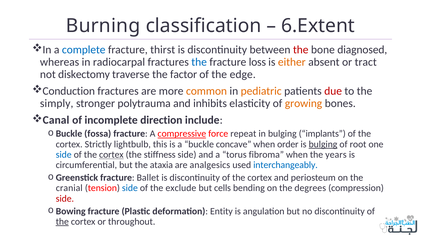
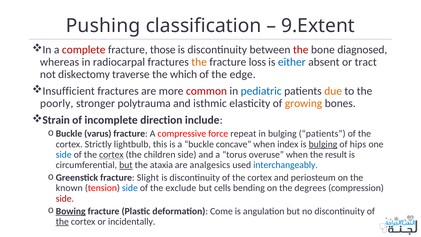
Burning: Burning -> Pushing (103, 26)
6.Extent: 6.Extent -> 9.Extent (318, 26)
complete colour: blue -> red (84, 50)
thirst: thirst -> those (163, 50)
the colour: blue -> orange (199, 62)
either colour: orange -> blue (292, 62)
factor: factor -> which (184, 74)
Conduction: Conduction -> Insufficient (69, 91)
common colour: orange -> red (207, 91)
pediatric colour: orange -> blue (261, 91)
due colour: red -> orange (333, 91)
simply: simply -> poorly (57, 103)
inhibits: inhibits -> isthmic (210, 103)
Canal: Canal -> Strain (56, 120)
fossa: fossa -> varus (98, 134)
compressive underline: present -> none (182, 134)
bulging implants: implants -> patients (322, 134)
order: order -> index (288, 144)
root: root -> hips (358, 144)
stiffness: stiffness -> children (160, 155)
fibroma: fibroma -> overuse (266, 155)
years: years -> result (336, 155)
but underline: none -> present (126, 165)
Ballet: Ballet -> Slight (148, 178)
cranial: cranial -> known (69, 188)
Bowing underline: none -> present (71, 211)
Entity: Entity -> Come (221, 211)
throughout: throughout -> incidentally (132, 221)
